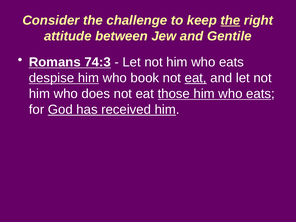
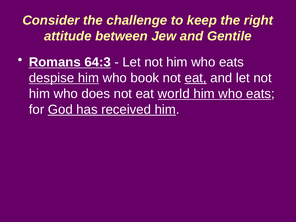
the underline: present -> none (230, 20)
74:3: 74:3 -> 64:3 (98, 62)
those: those -> world (174, 94)
